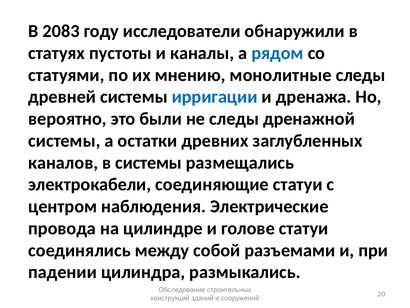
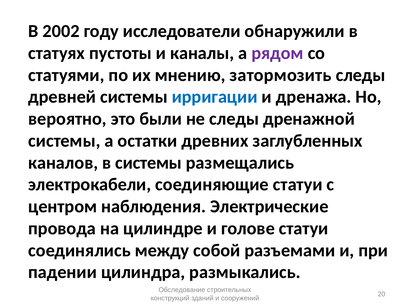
2083: 2083 -> 2002 (61, 31)
рядом colour: blue -> purple (277, 53)
монолитные: монолитные -> затормозить (281, 75)
